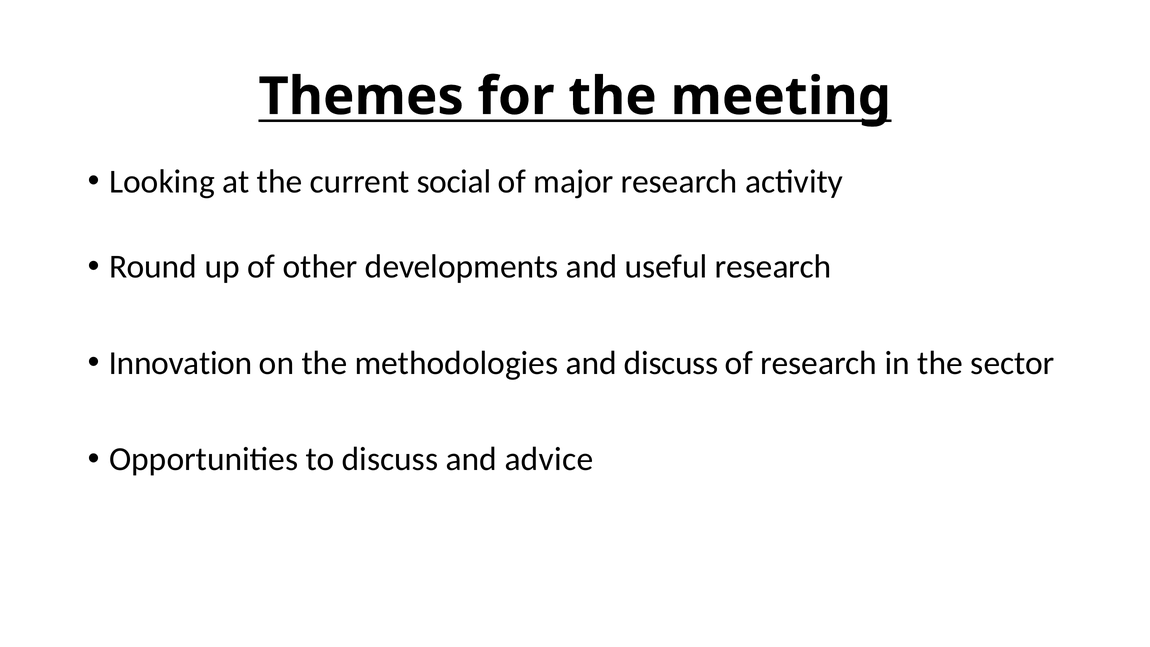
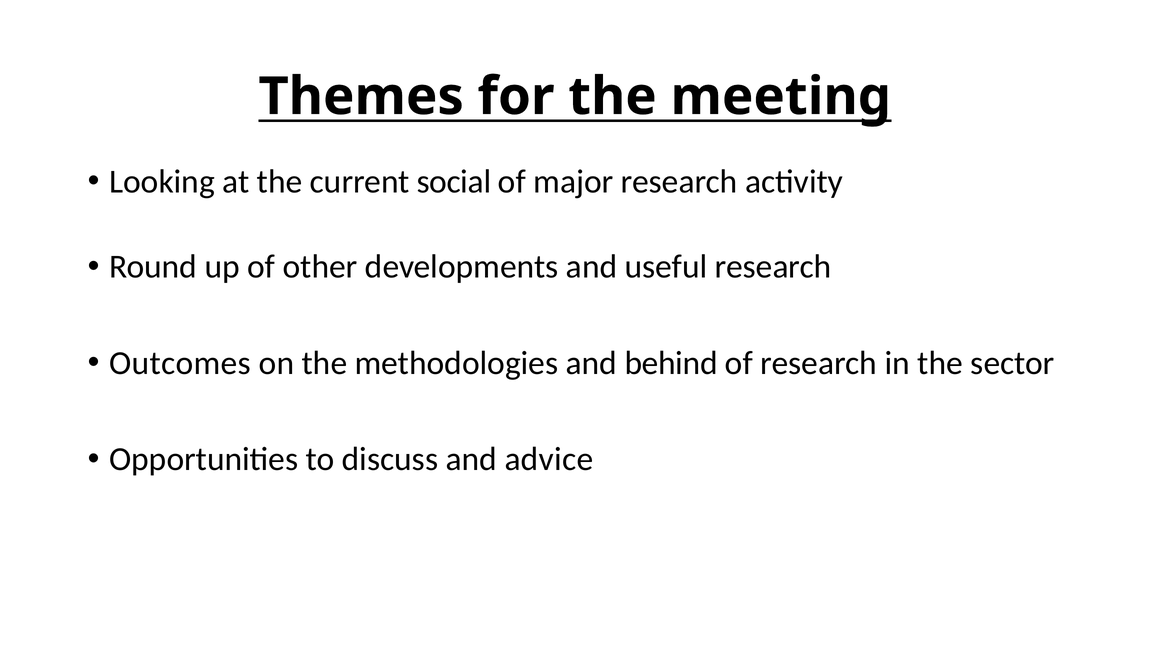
Innovation: Innovation -> Outcomes (180, 363)
and discuss: discuss -> behind (671, 363)
